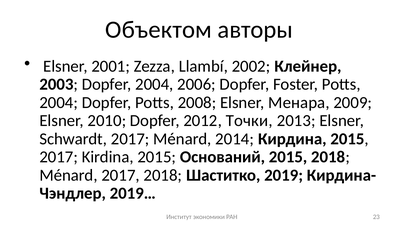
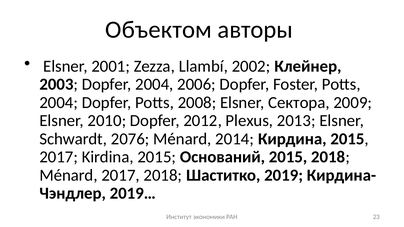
Менара: Менара -> Сектора (299, 103)
Точки: Точки -> Plexus (249, 121)
Schwardt 2017: 2017 -> 2076 (130, 139)
